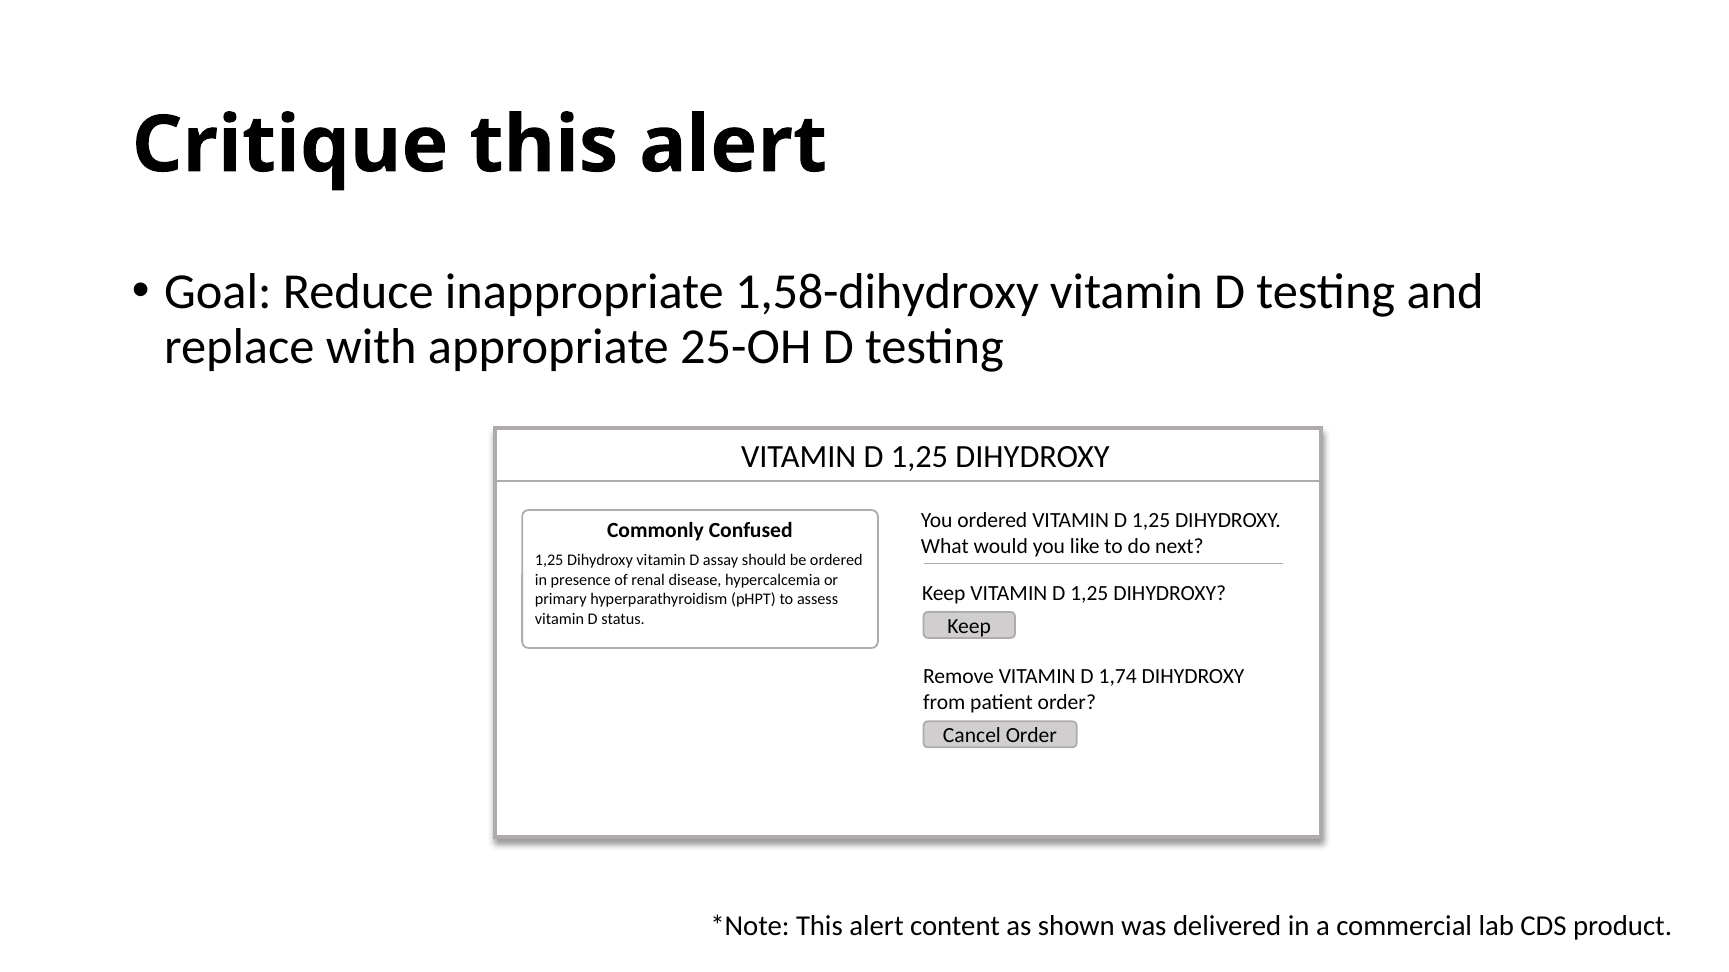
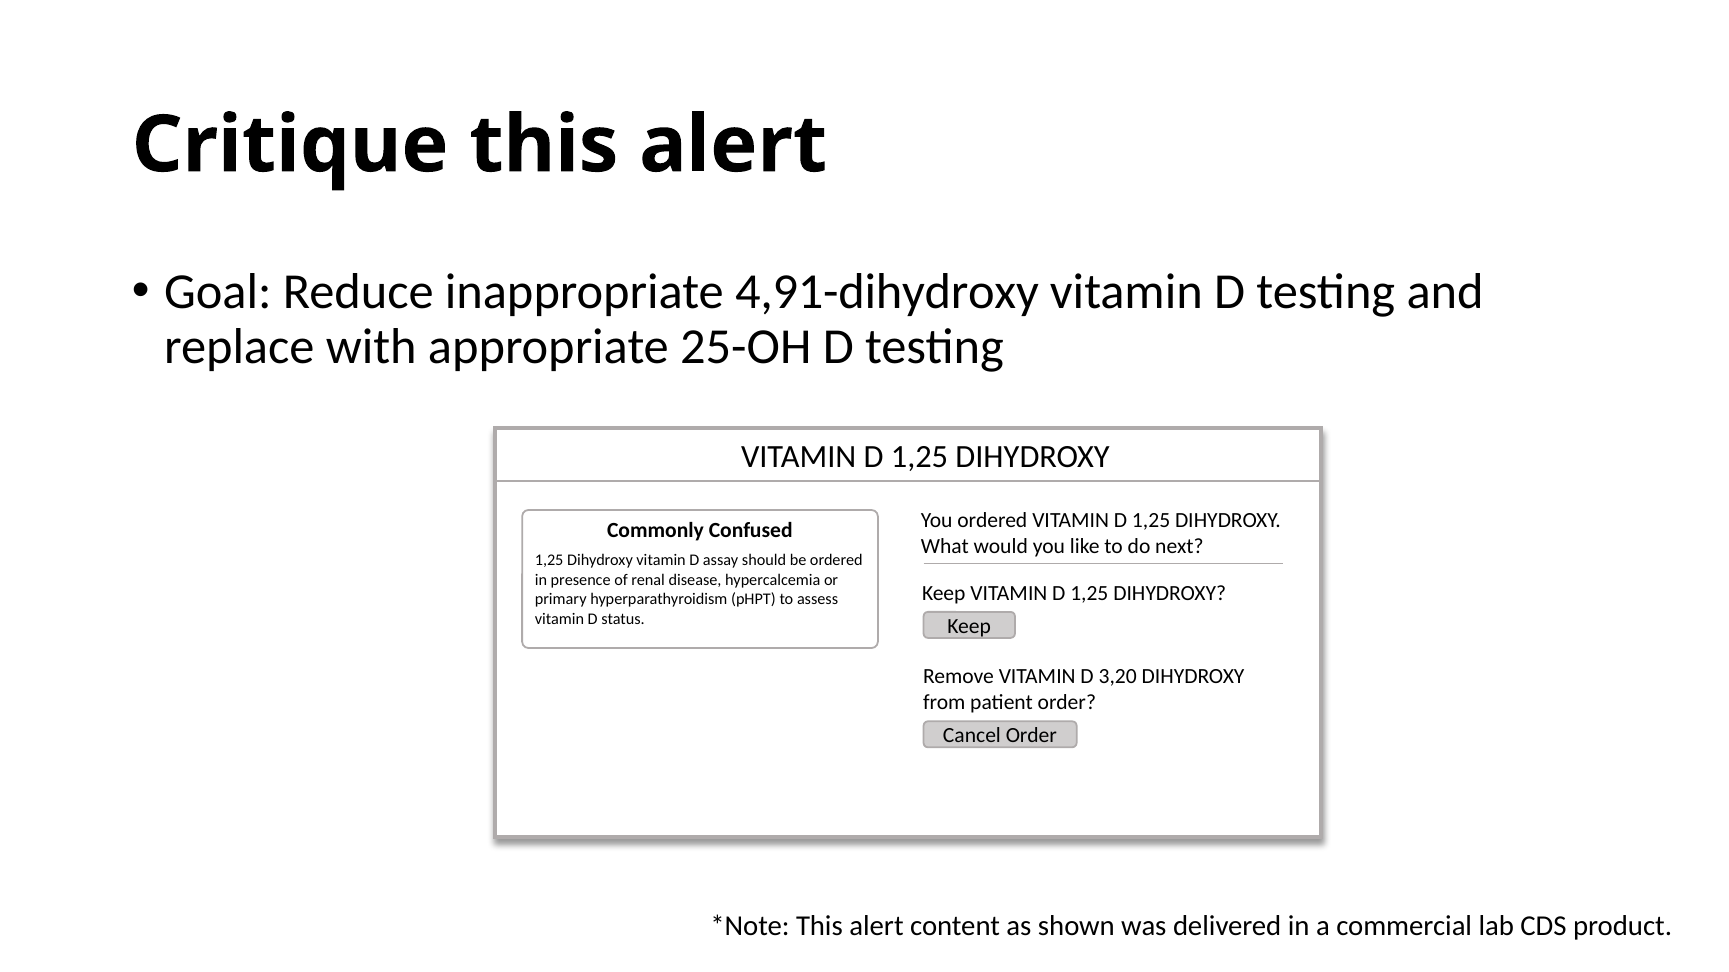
1,58-dihydroxy: 1,58-dihydroxy -> 4,91-dihydroxy (887, 292)
1,74: 1,74 -> 3,20 (1118, 677)
